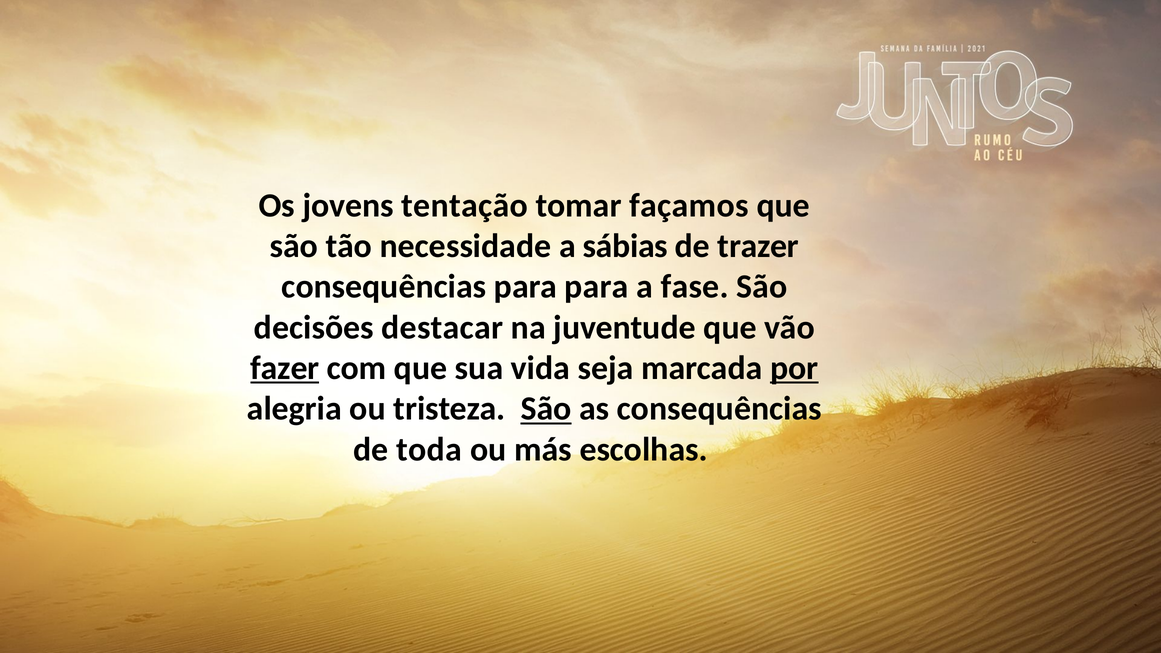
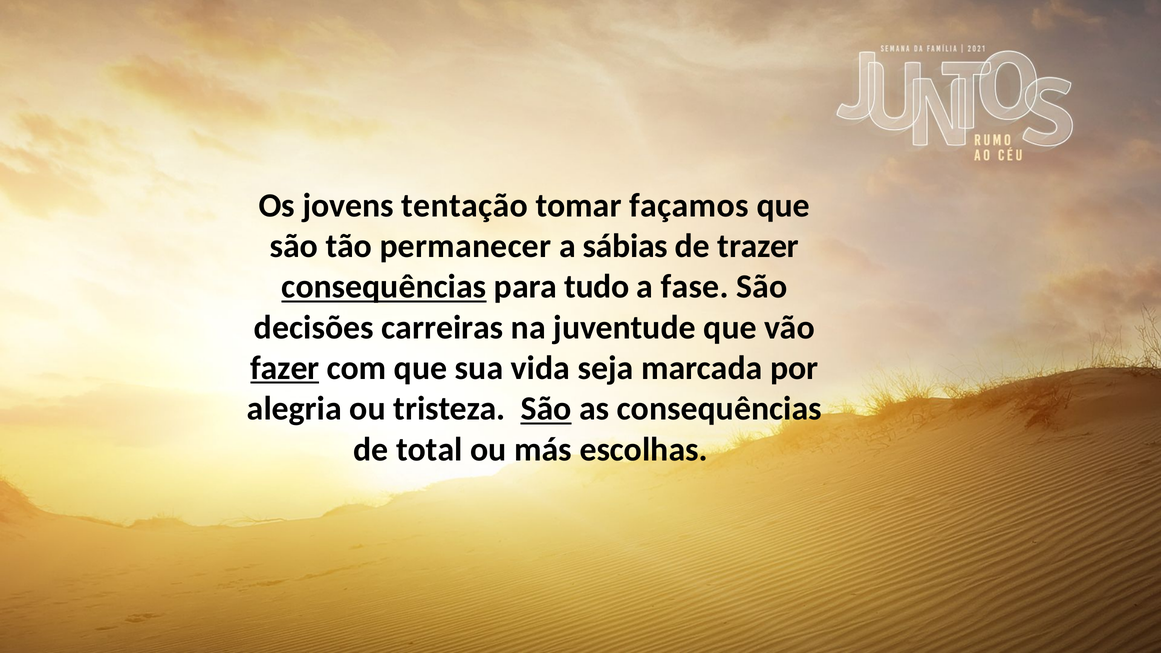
necessidade: necessidade -> permanecer (465, 246)
consequências underline: none -> present (384, 287)
para para: para -> tudo (597, 287)
destacar: destacar -> carreiras (442, 327)
por underline: present -> none (794, 368)
toda: toda -> total (429, 449)
